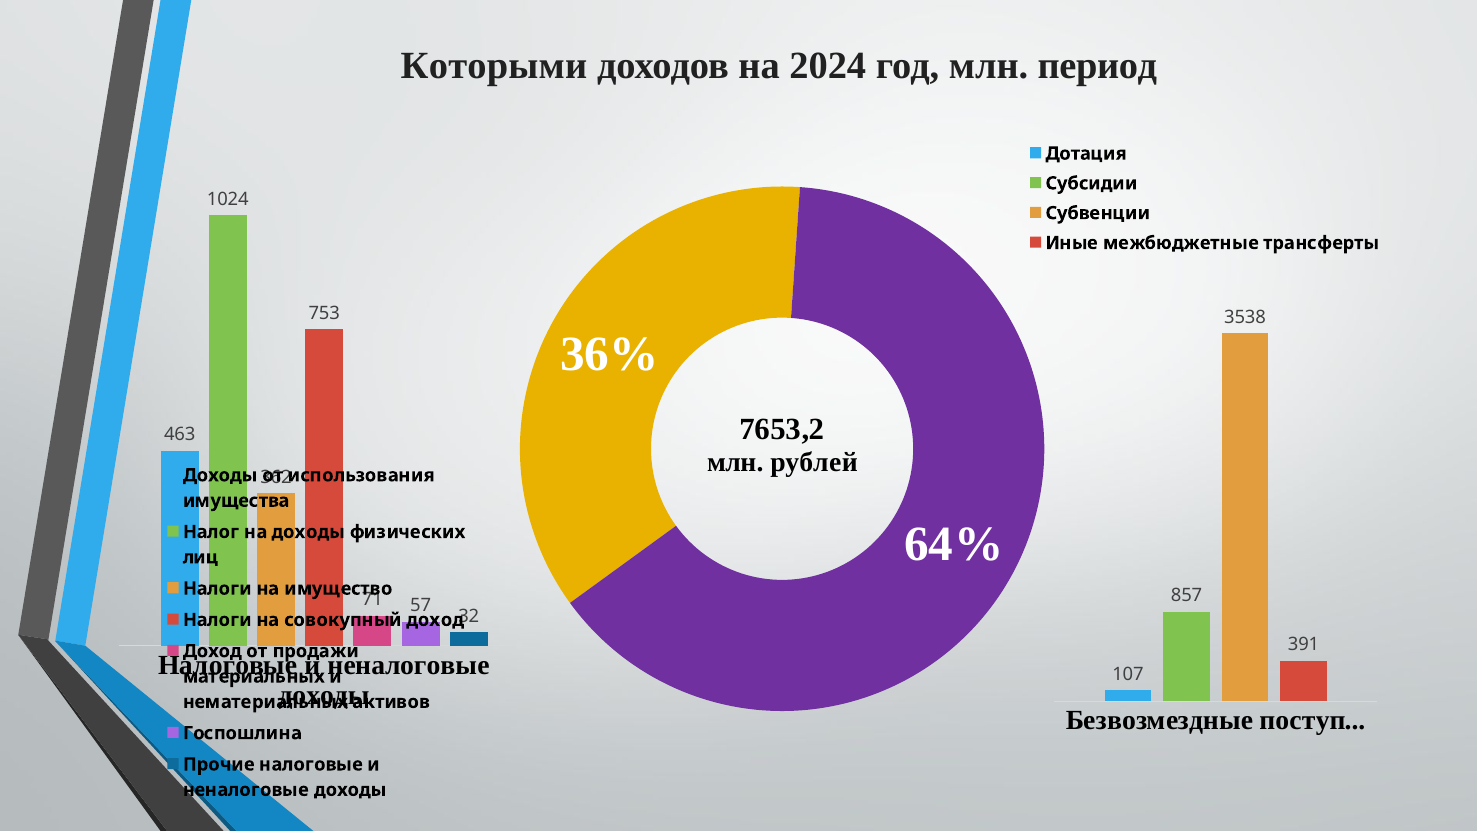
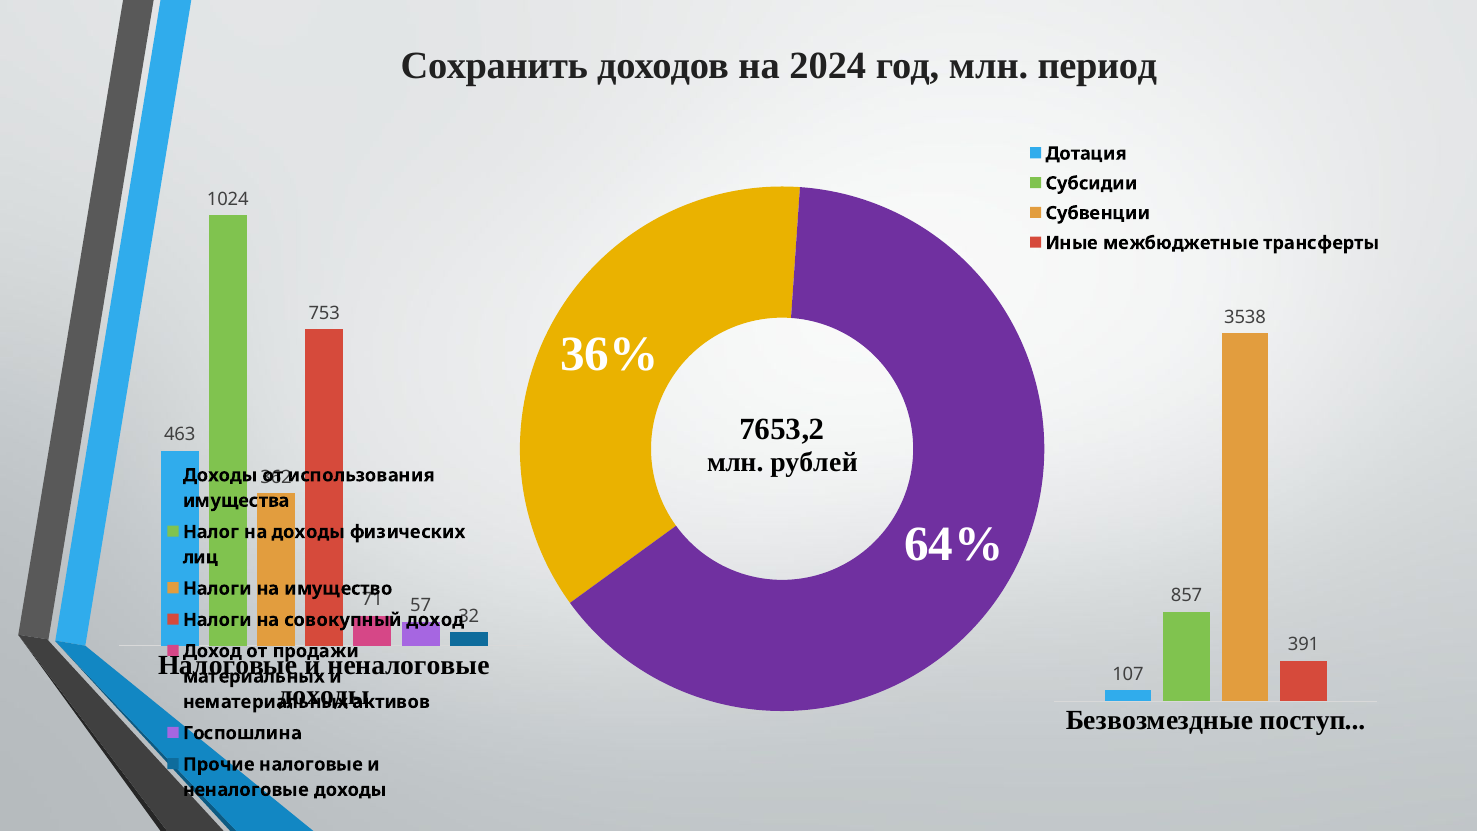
Которыми: Которыми -> Сохранить (494, 66)
